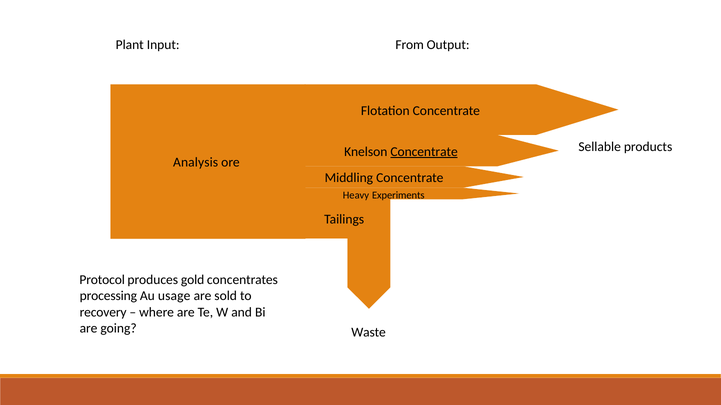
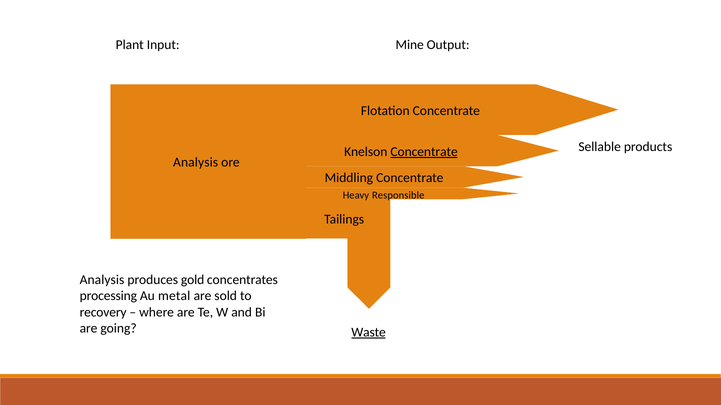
From: From -> Mine (410, 45)
Experiments: Experiments -> Responsible (398, 196)
Protocol: Protocol -> Analysis (102, 280)
usage: usage -> metal (174, 296)
Waste underline: none -> present (369, 333)
